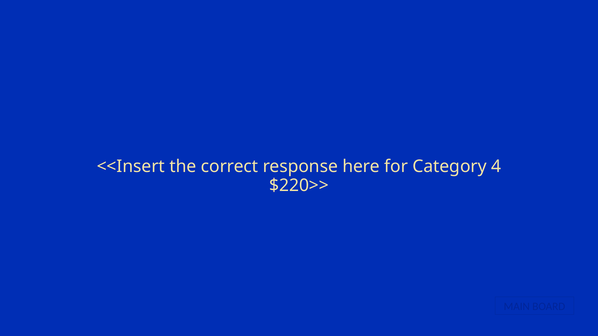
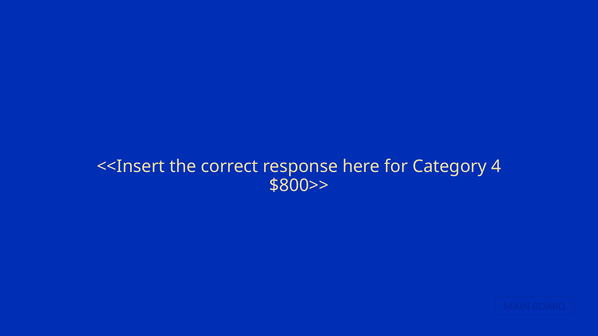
$220>>: $220>> -> $800>> (299, 186)
